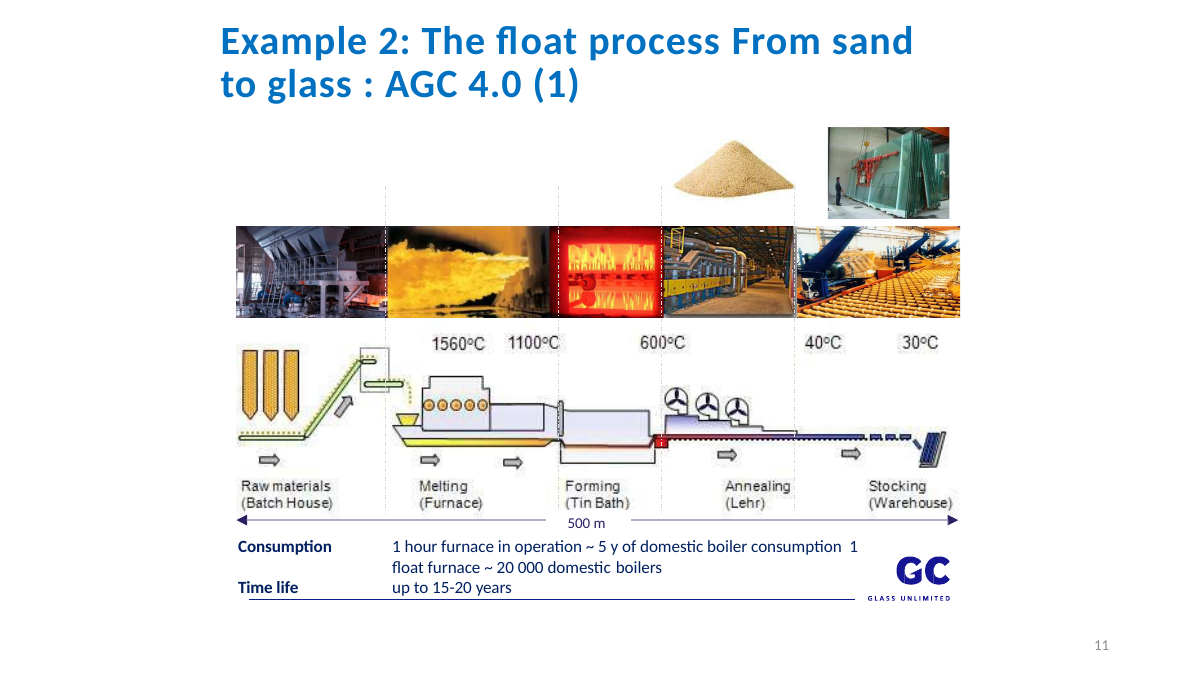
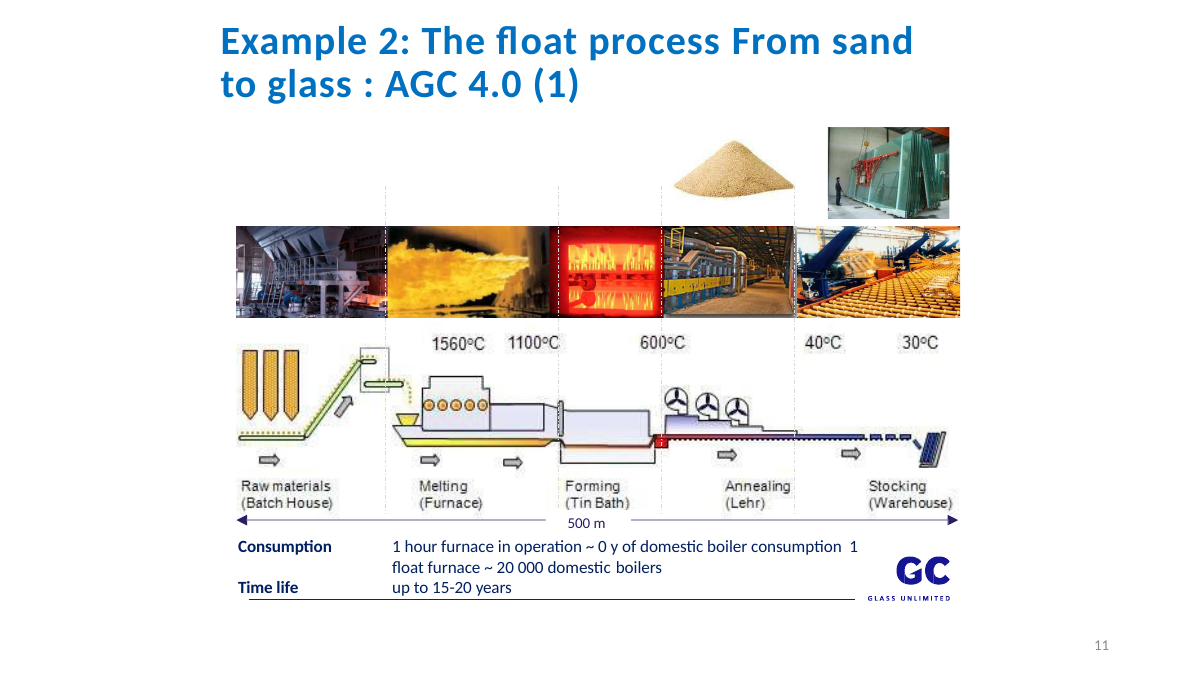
5: 5 -> 0 (603, 547)
